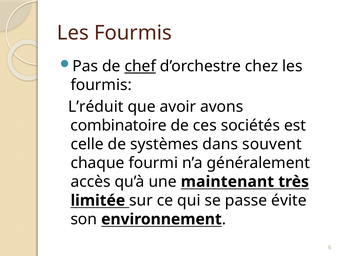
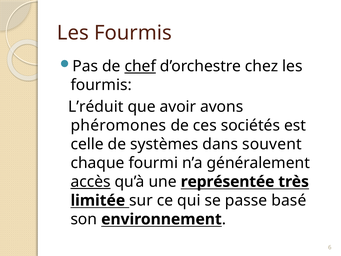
combinatoire: combinatoire -> phéromones (118, 125)
accès underline: none -> present (91, 182)
maintenant: maintenant -> représentée (228, 182)
évite: évite -> basé (289, 200)
